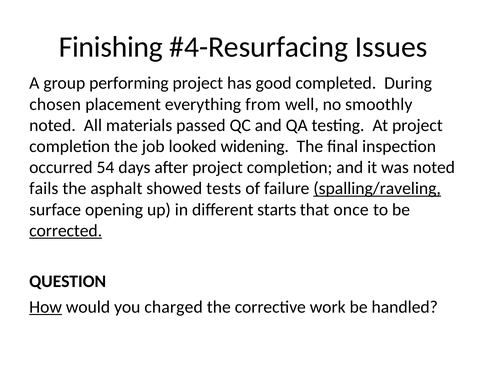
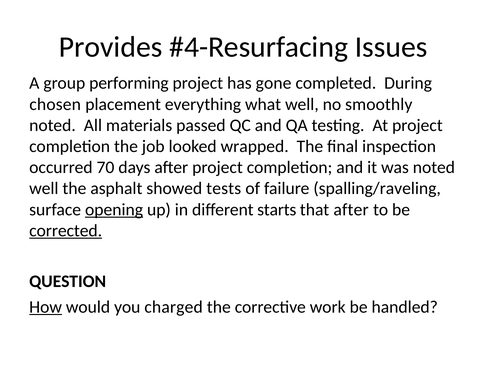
Finishing: Finishing -> Provides (111, 47)
good: good -> gone (274, 83)
from: from -> what (263, 104)
widening: widening -> wrapped (255, 146)
54: 54 -> 70 (105, 168)
fails: fails -> well (44, 189)
spalling/raveling underline: present -> none (377, 189)
opening underline: none -> present (114, 210)
that once: once -> after (351, 210)
